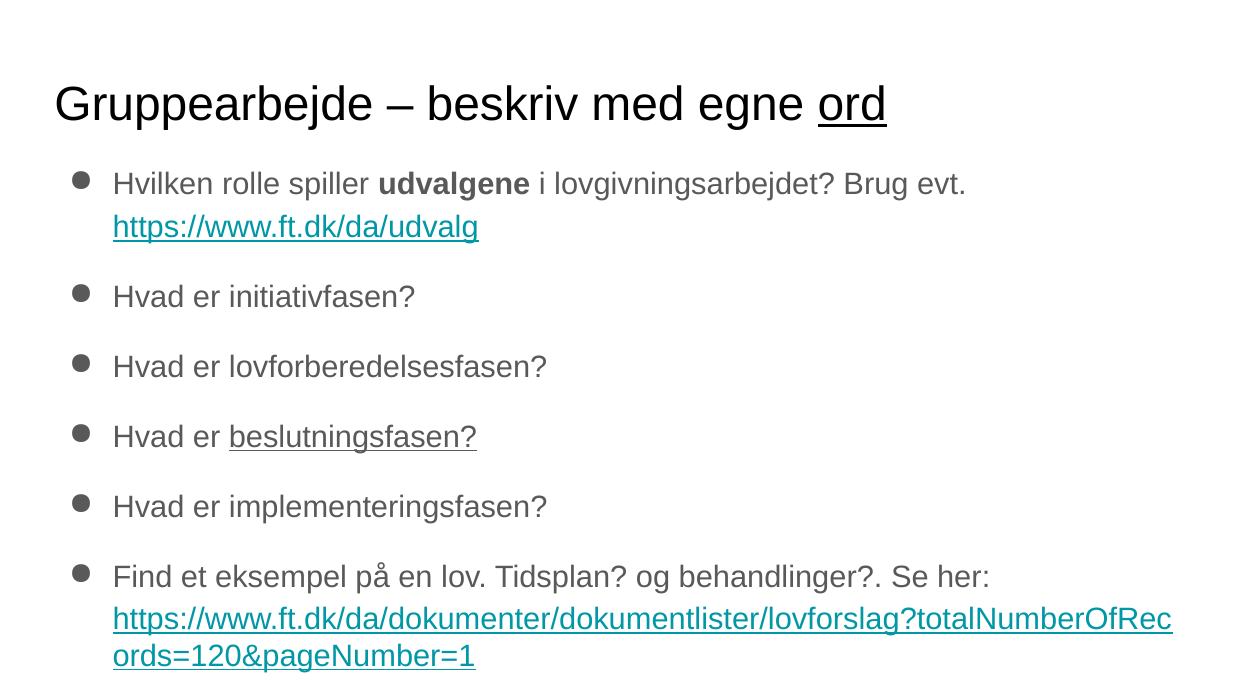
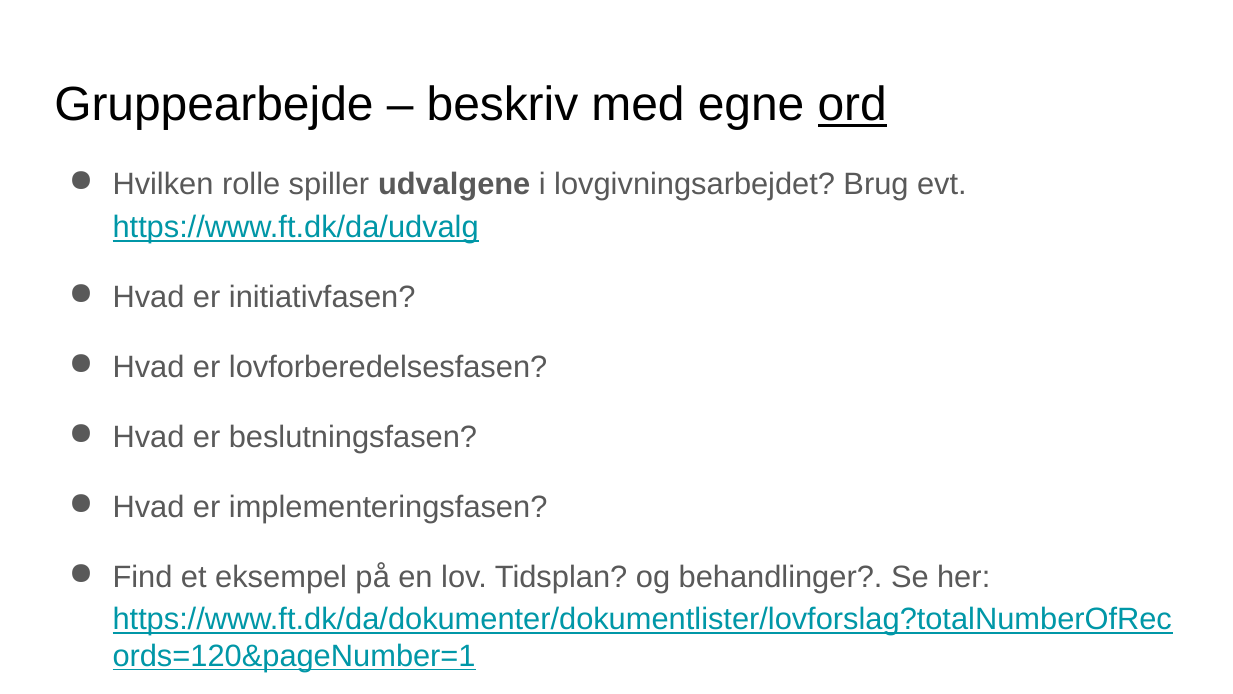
beslutningsfasen underline: present -> none (353, 437)
